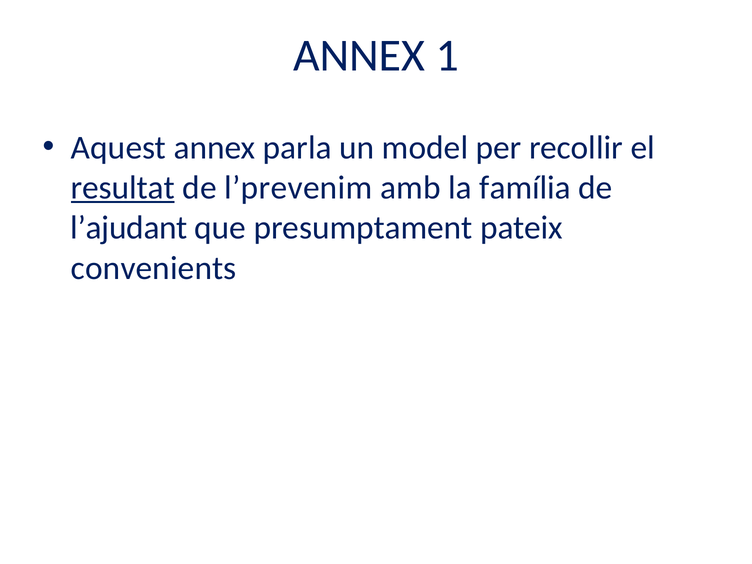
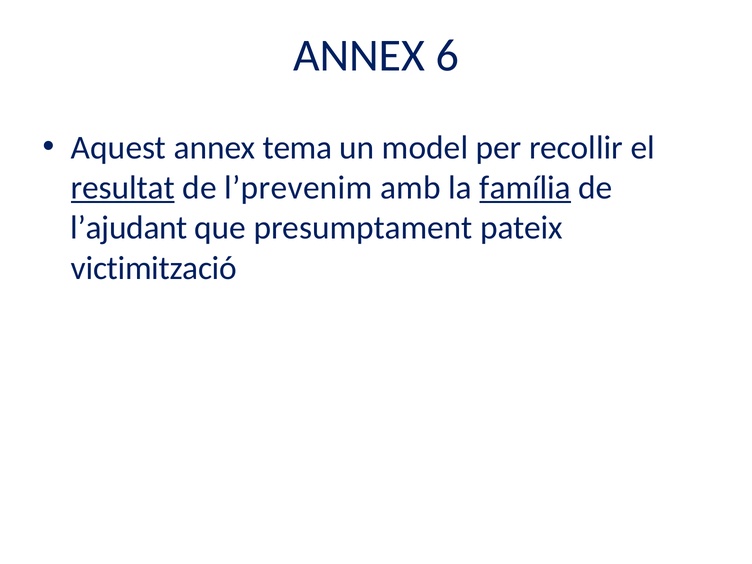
1: 1 -> 6 (447, 56)
parla: parla -> tema (297, 148)
família underline: none -> present (525, 188)
convenients: convenients -> victimització (154, 268)
